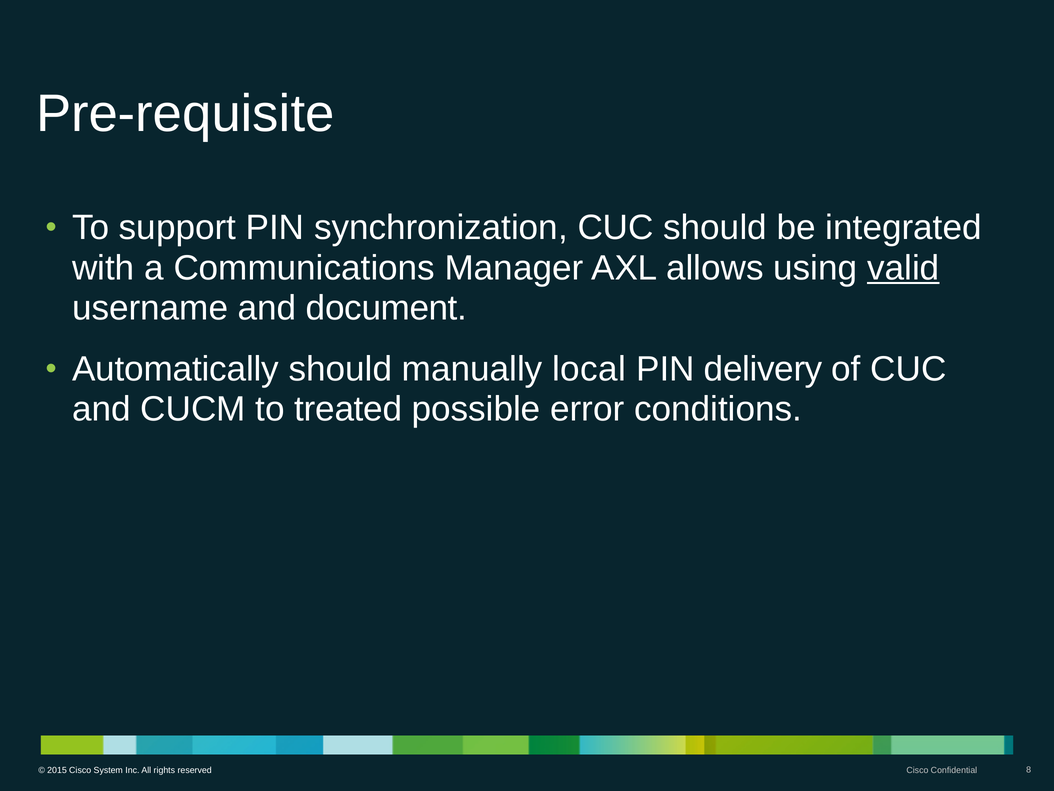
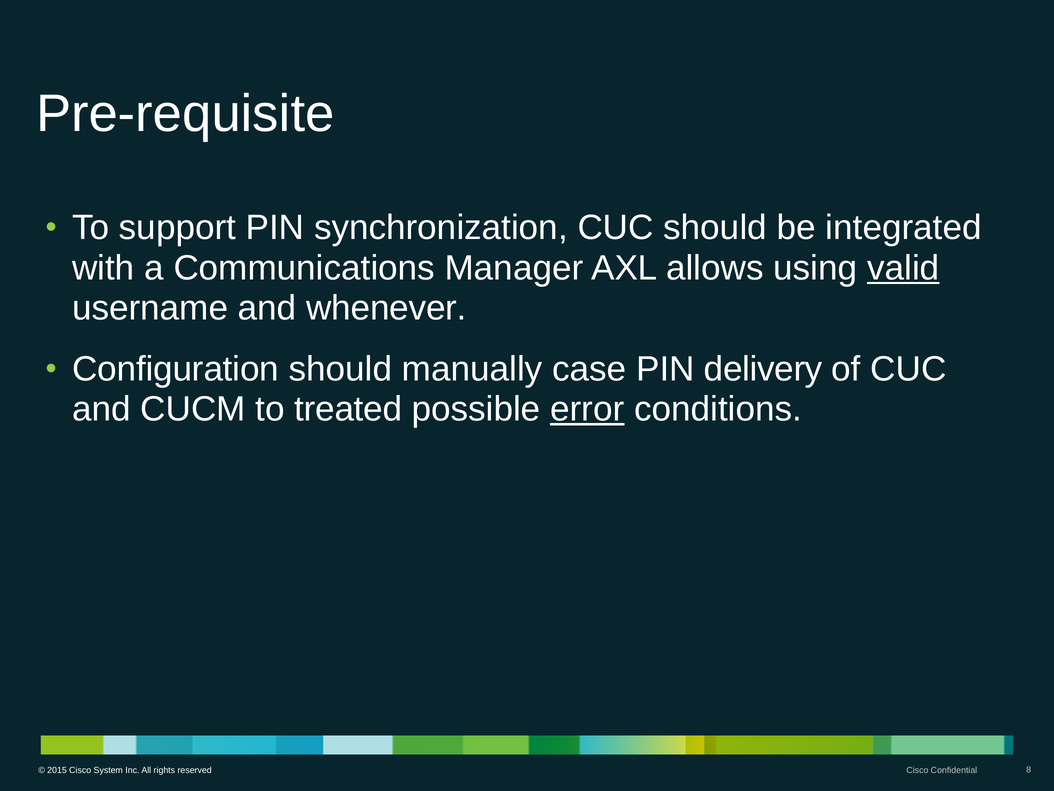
document: document -> whenever (386, 308)
Automatically: Automatically -> Configuration (176, 369)
local: local -> case (589, 369)
error underline: none -> present (587, 409)
